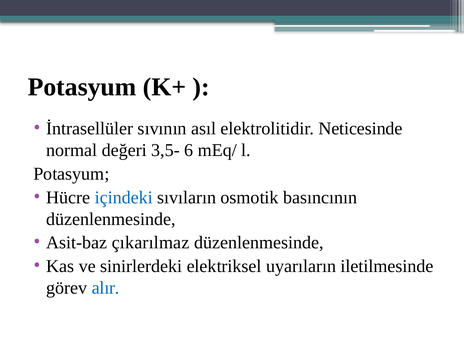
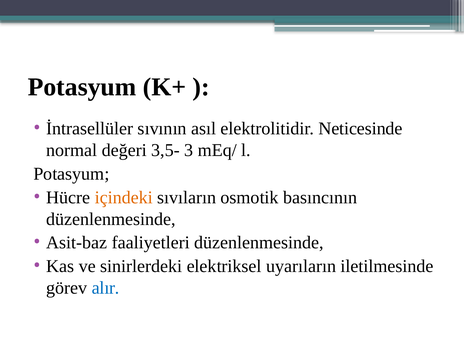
6: 6 -> 3 (189, 150)
içindeki colour: blue -> orange (124, 197)
çıkarılmaz: çıkarılmaz -> faaliyetleri (151, 243)
